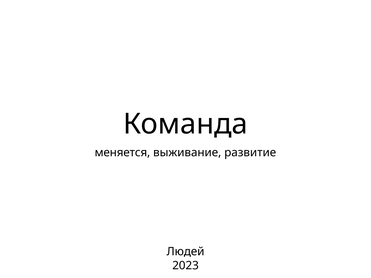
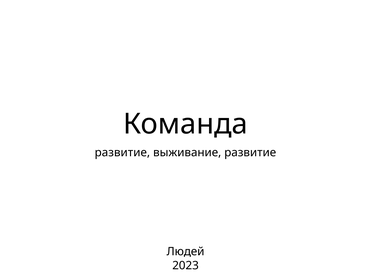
меняется: меняется -> развитие (122, 153)
